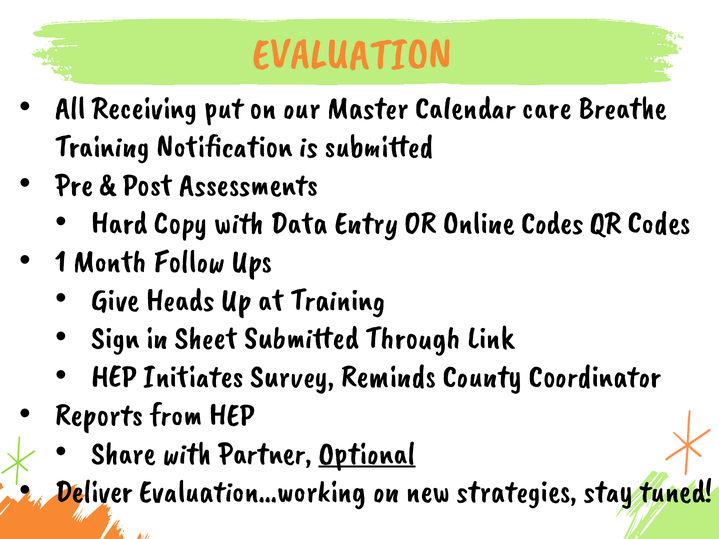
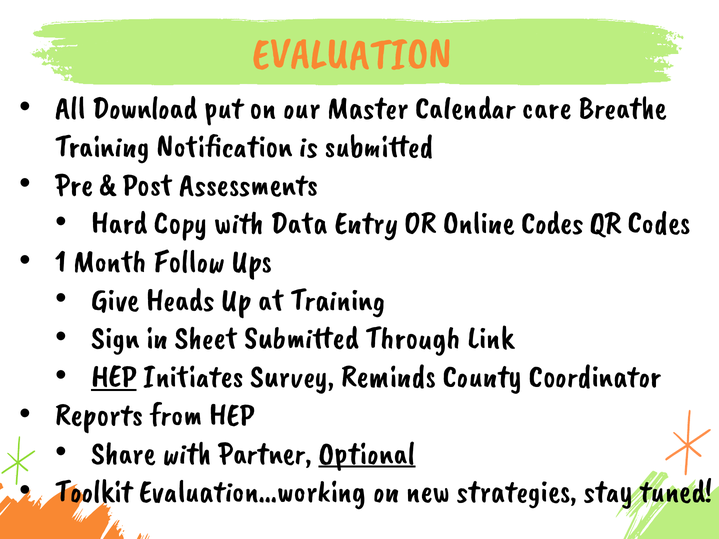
Receiving: Receiving -> Download (145, 108)
HEP underline: none -> present (114, 376)
Deliver: Deliver -> Toolkit (94, 492)
